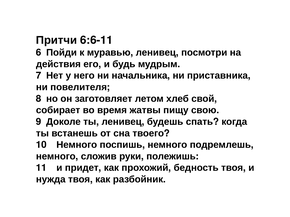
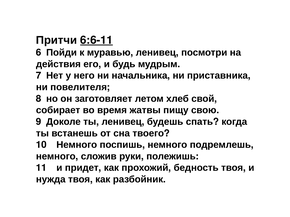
6:6-11 underline: none -> present (97, 40)
